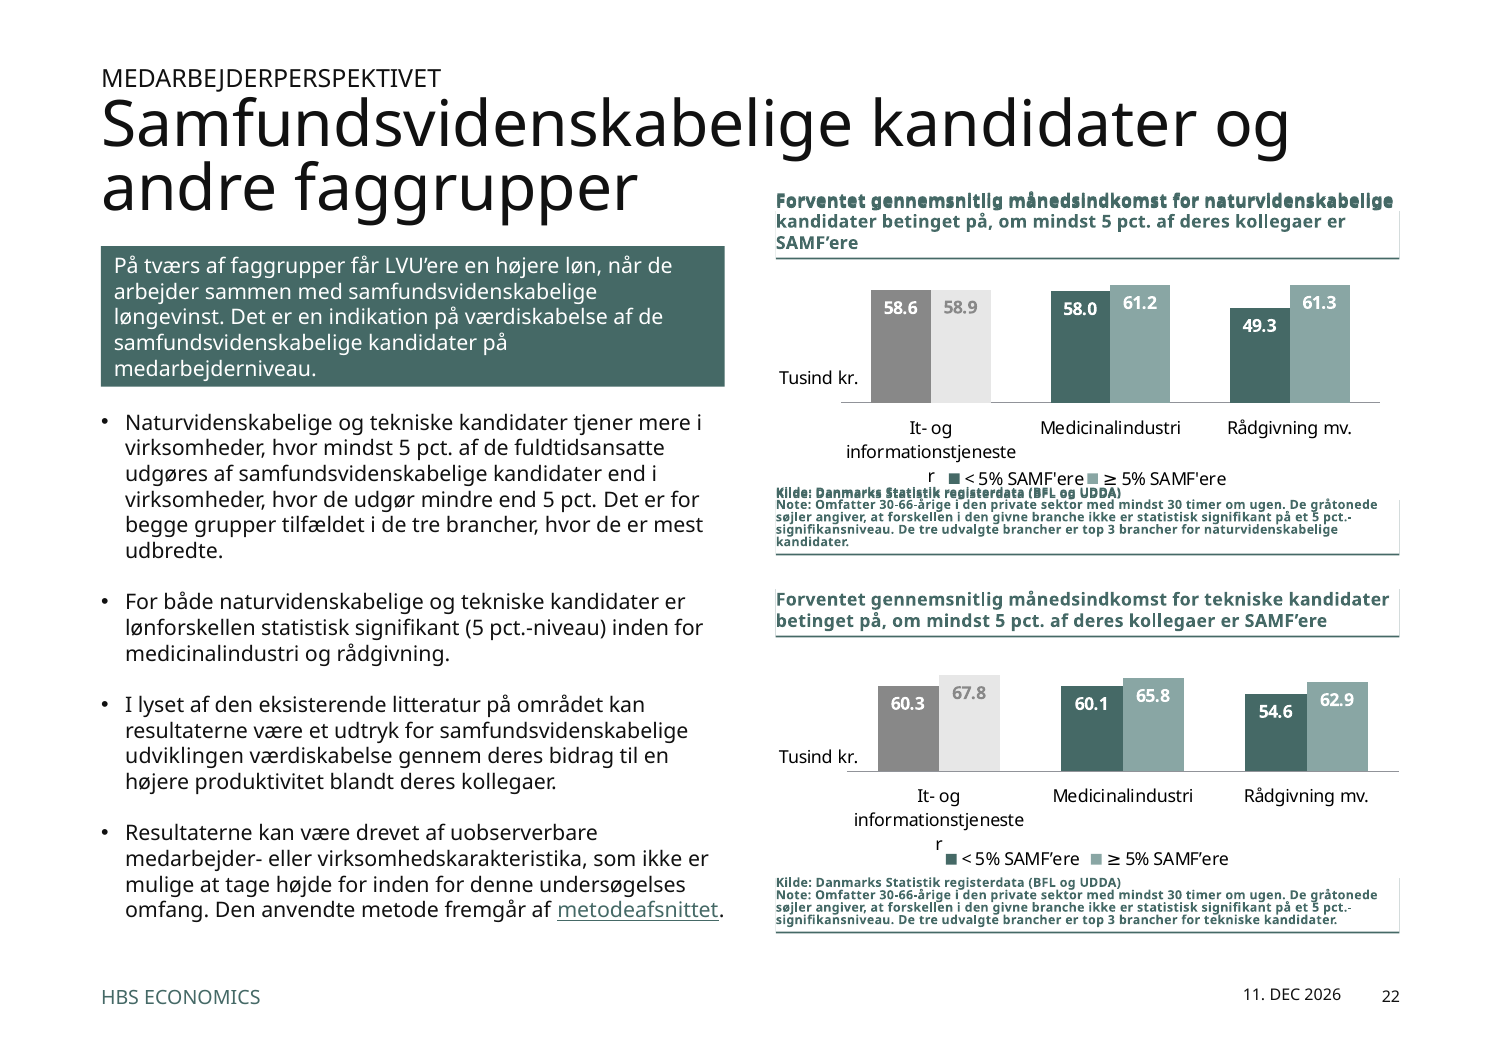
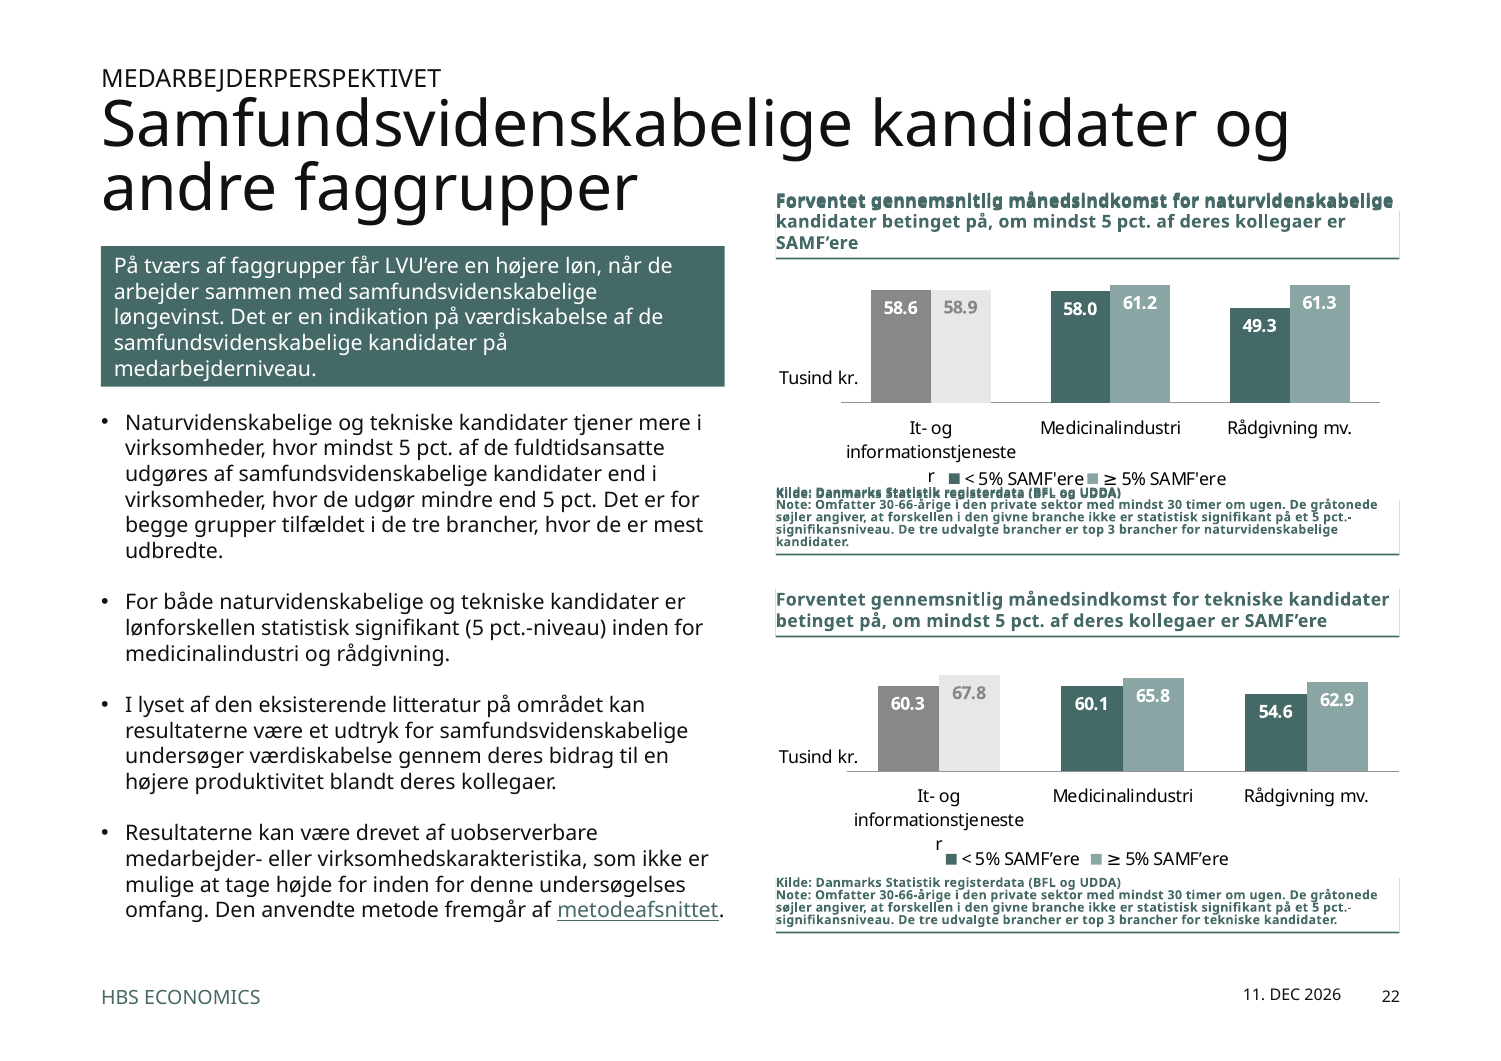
udviklingen: udviklingen -> undersøger (185, 757)
